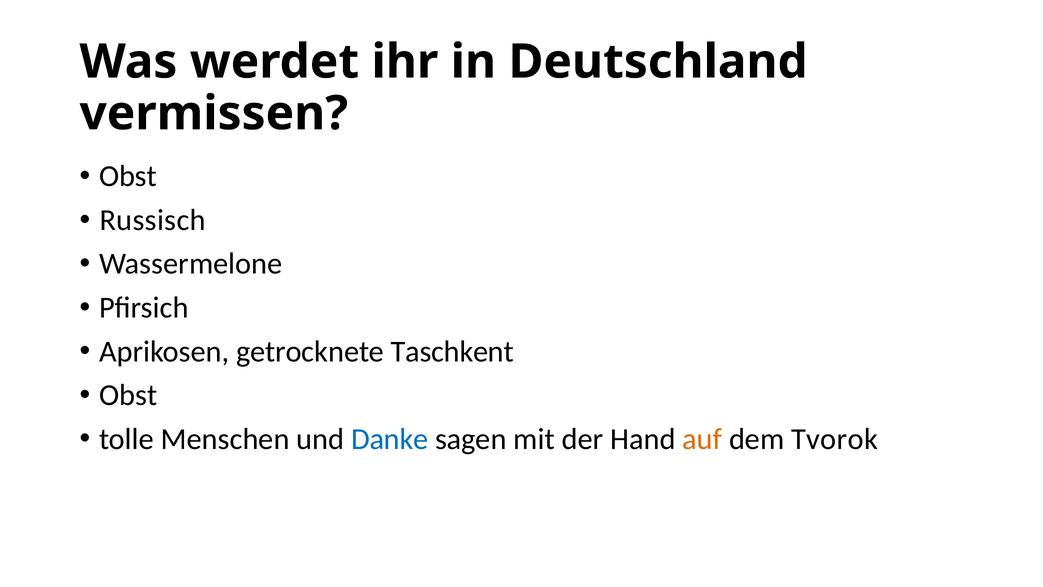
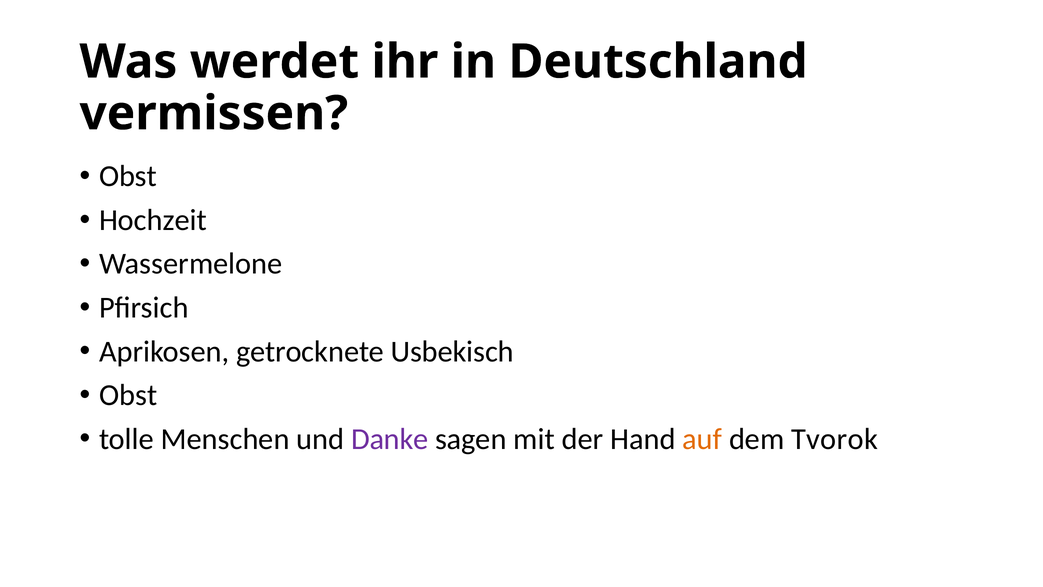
Russisch: Russisch -> Hochzeit (153, 220)
Taschkent: Taschkent -> Usbekisch (452, 351)
Danke colour: blue -> purple (390, 439)
